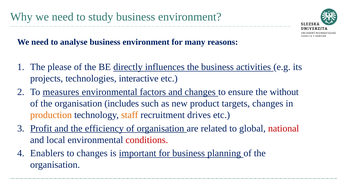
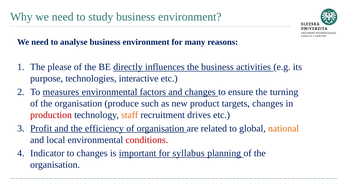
projects: projects -> purpose (47, 79)
without: without -> turning (284, 92)
includes: includes -> produce (122, 104)
production colour: orange -> red (51, 115)
national colour: red -> orange (284, 129)
Enablers: Enablers -> Indicator (47, 154)
for business: business -> syllabus (189, 154)
